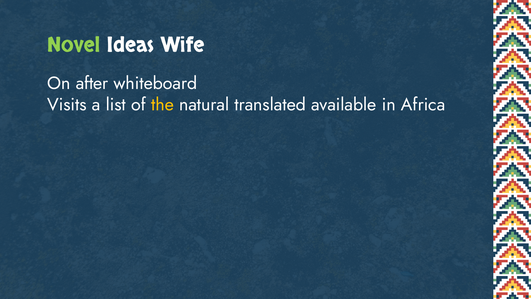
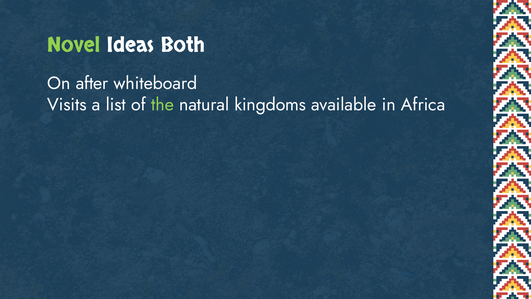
Wife: Wife -> Both (183, 45)
the colour: yellow -> light green (162, 105)
translated: translated -> kingdoms (270, 105)
